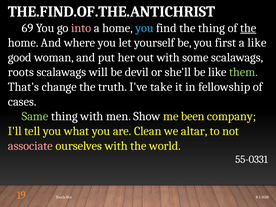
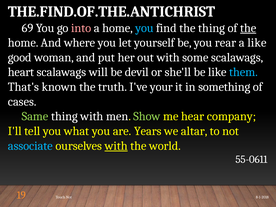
first: first -> rear (226, 43)
roots: roots -> heart (21, 72)
them colour: light green -> light blue (244, 72)
change: change -> known (59, 87)
take: take -> your (161, 87)
fellowship: fellowship -> something (224, 87)
Show colour: white -> light green (147, 116)
been: been -> hear (193, 116)
Clean: Clean -> Years (148, 131)
associate colour: pink -> light blue (30, 146)
with underline: none -> present (116, 146)
55-0331: 55-0331 -> 55-0611 (251, 159)
